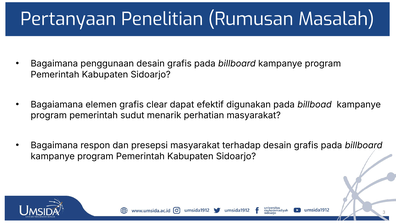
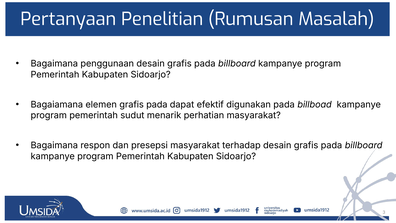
elemen grafis clear: clear -> pada (157, 104)
